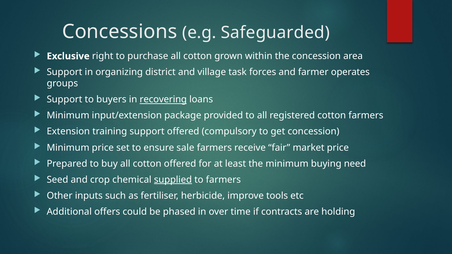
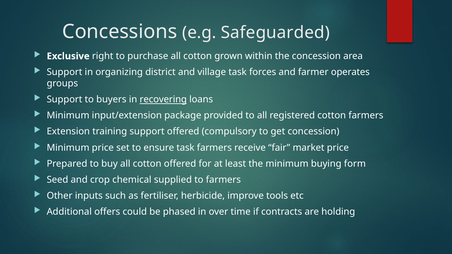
ensure sale: sale -> task (185, 148)
need: need -> form (355, 164)
supplied underline: present -> none (173, 180)
